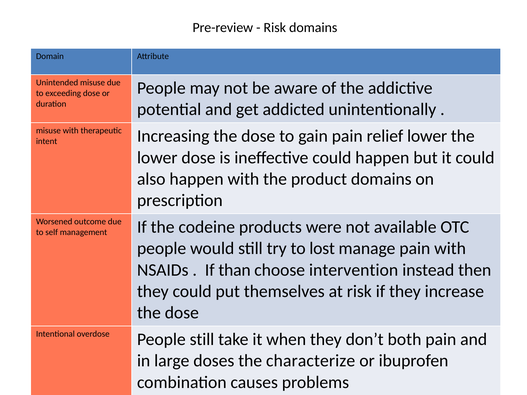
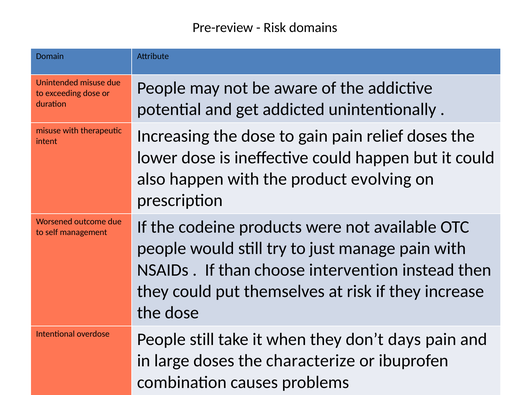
relief lower: lower -> doses (427, 136)
product domains: domains -> evolving (381, 179)
lost: lost -> just (322, 249)
both: both -> days (404, 340)
